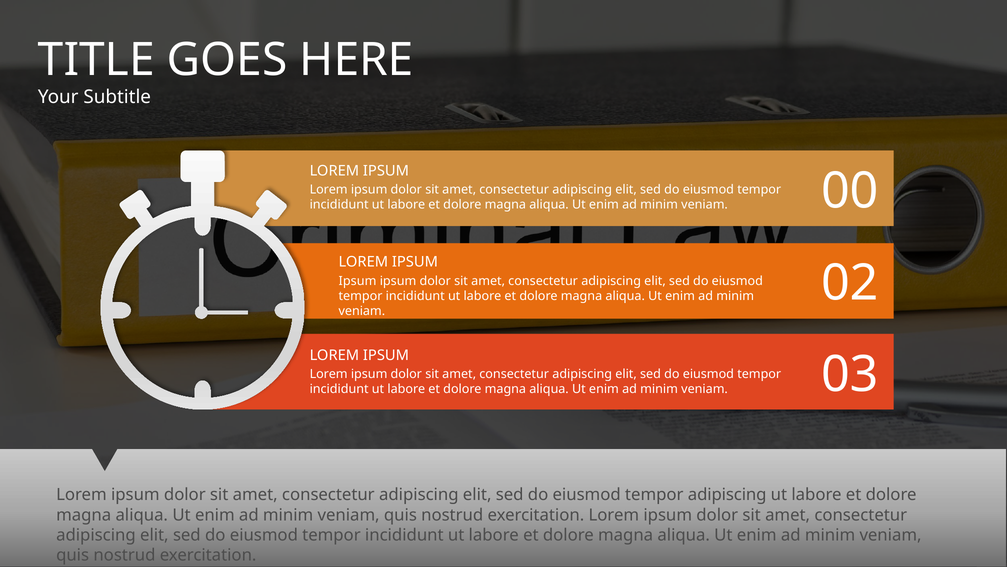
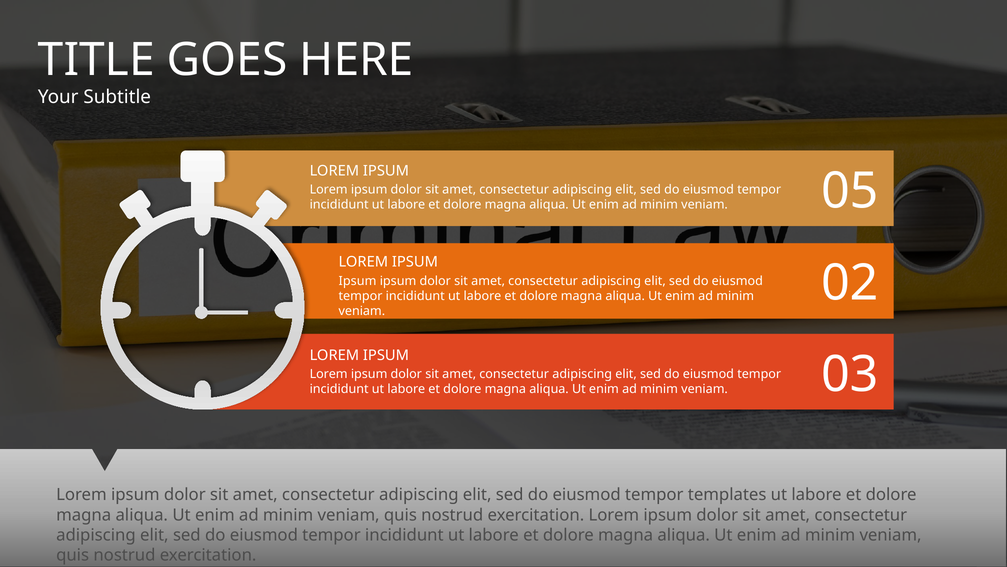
00: 00 -> 05 (850, 191)
tempor adipiscing: adipiscing -> templates (727, 494)
